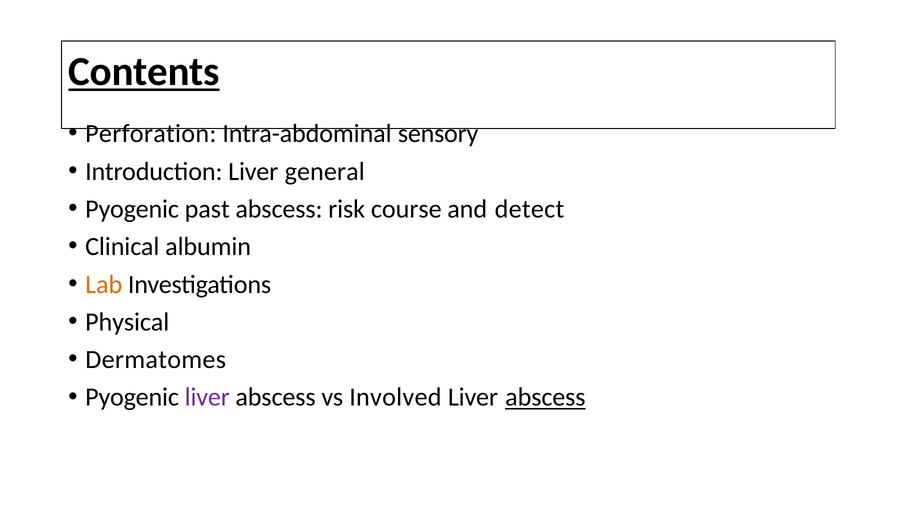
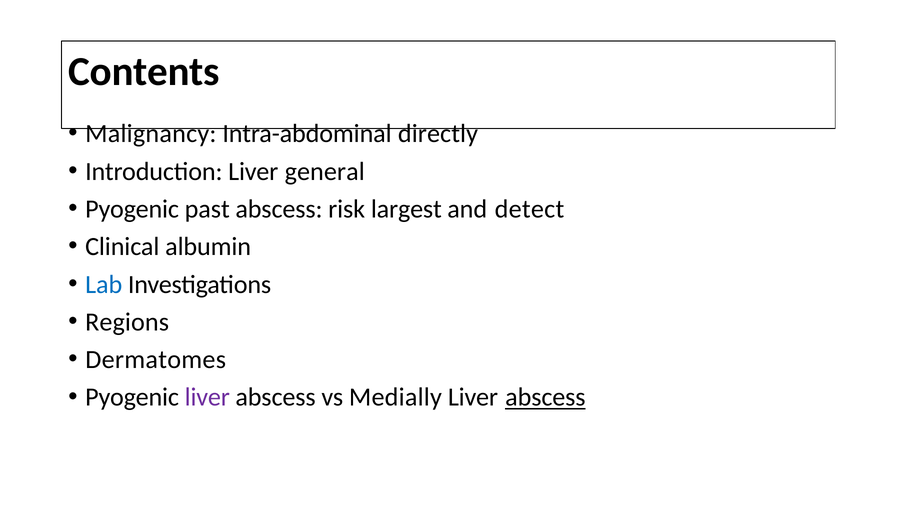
Contents underline: present -> none (144, 72)
Perforation: Perforation -> Malignancy (151, 134)
sensory: sensory -> directly (438, 134)
course: course -> largest (406, 209)
Lab colour: orange -> blue (104, 284)
Physical: Physical -> Regions (127, 322)
Involved: Involved -> Medially (395, 397)
